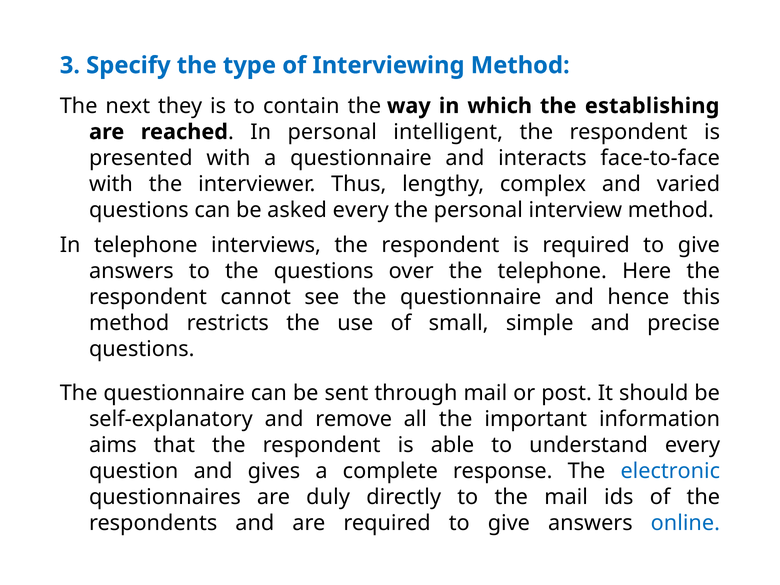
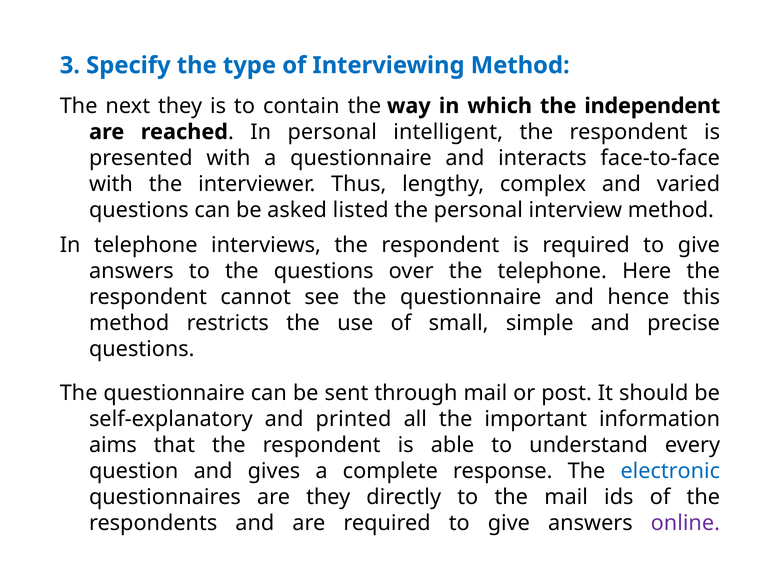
establishing: establishing -> independent (652, 106)
asked every: every -> listed (361, 210)
remove: remove -> printed (353, 419)
are duly: duly -> they (328, 497)
online colour: blue -> purple (685, 523)
